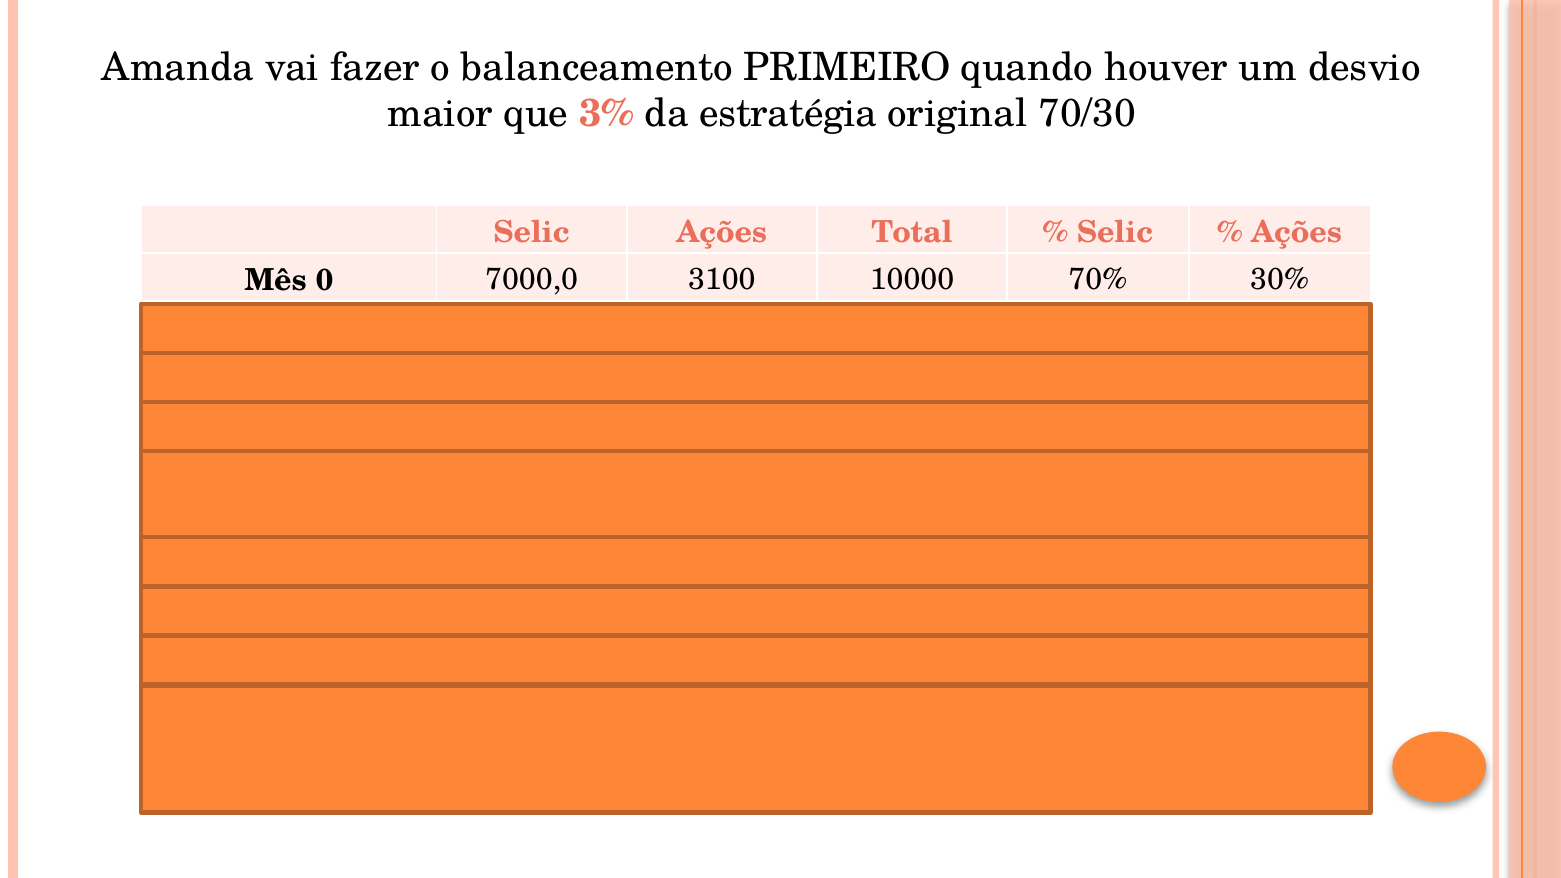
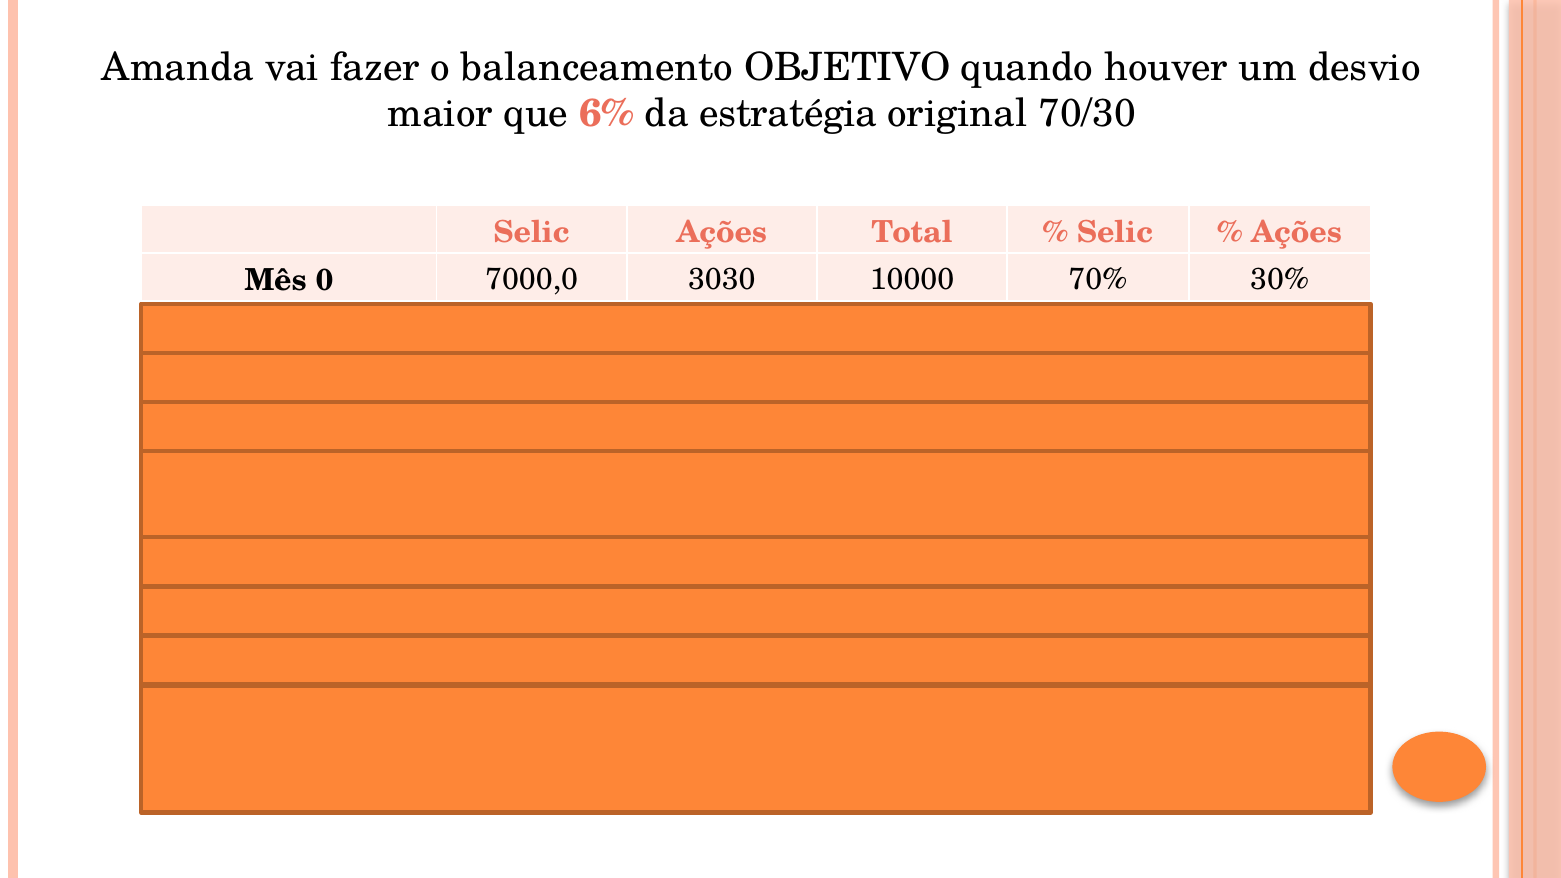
PRIMEIRO: PRIMEIRO -> OBJETIVO (847, 67)
3%: 3% -> 6% (607, 114)
7000,0 3100: 3100 -> 3030 (722, 280)
